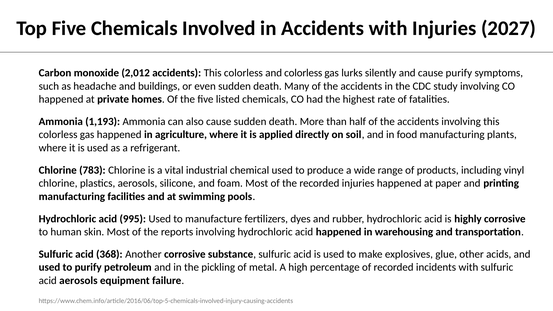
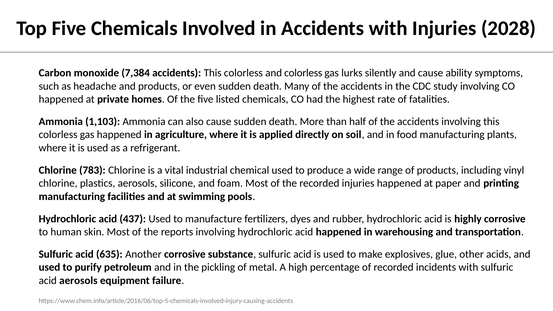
2027: 2027 -> 2028 (509, 28)
2,012: 2,012 -> 7,384 (136, 73)
cause purify: purify -> ability (459, 73)
and buildings: buildings -> products (159, 86)
1,193: 1,193 -> 1,103 (103, 122)
995: 995 -> 437 (133, 219)
368: 368 -> 635 (109, 254)
